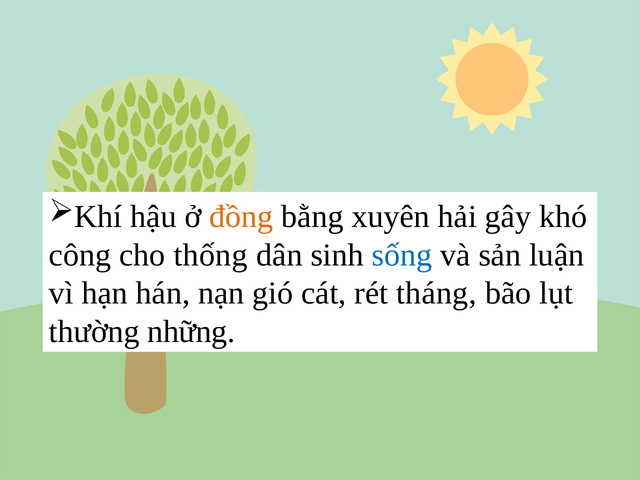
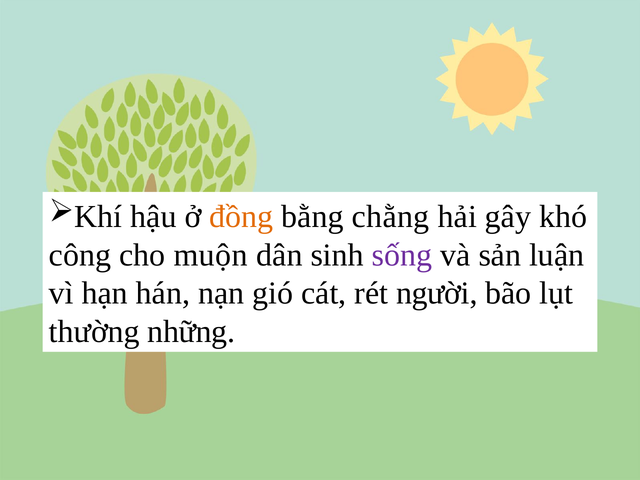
xuyên: xuyên -> chằng (391, 217)
thống: thống -> muộn (211, 255)
sống colour: blue -> purple (402, 255)
tháng: tháng -> người (437, 293)
